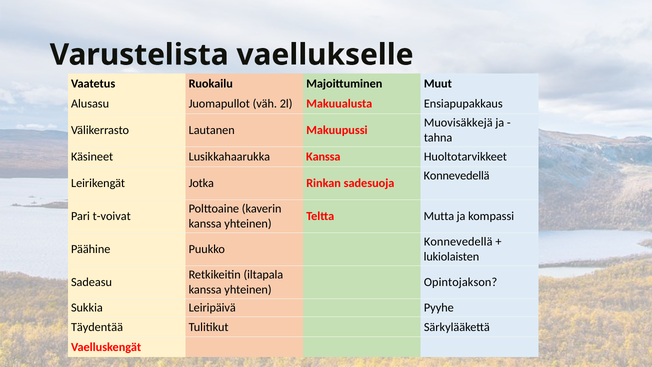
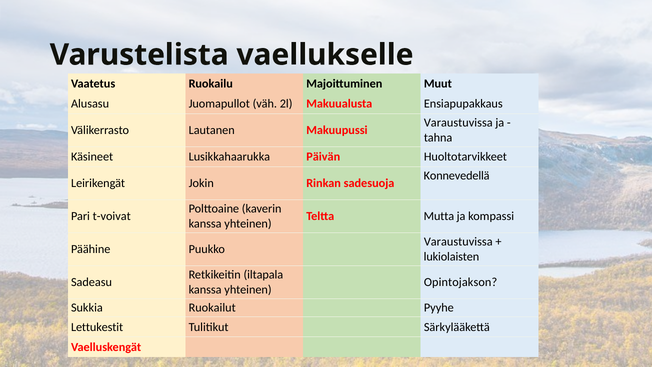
Muovisäkkejä: Muovisäkkejä -> Varaustuvissa (458, 123)
Lusikkahaarukka Kanssa: Kanssa -> Päivän (323, 157)
Jotka: Jotka -> Jokin (201, 183)
Konnevedellä: Konnevedellä -> Varaustuvissa (458, 242)
Leiripäivä: Leiripäivä -> Ruokailut (212, 308)
Täydentää: Täydentää -> Lettukestit (97, 327)
